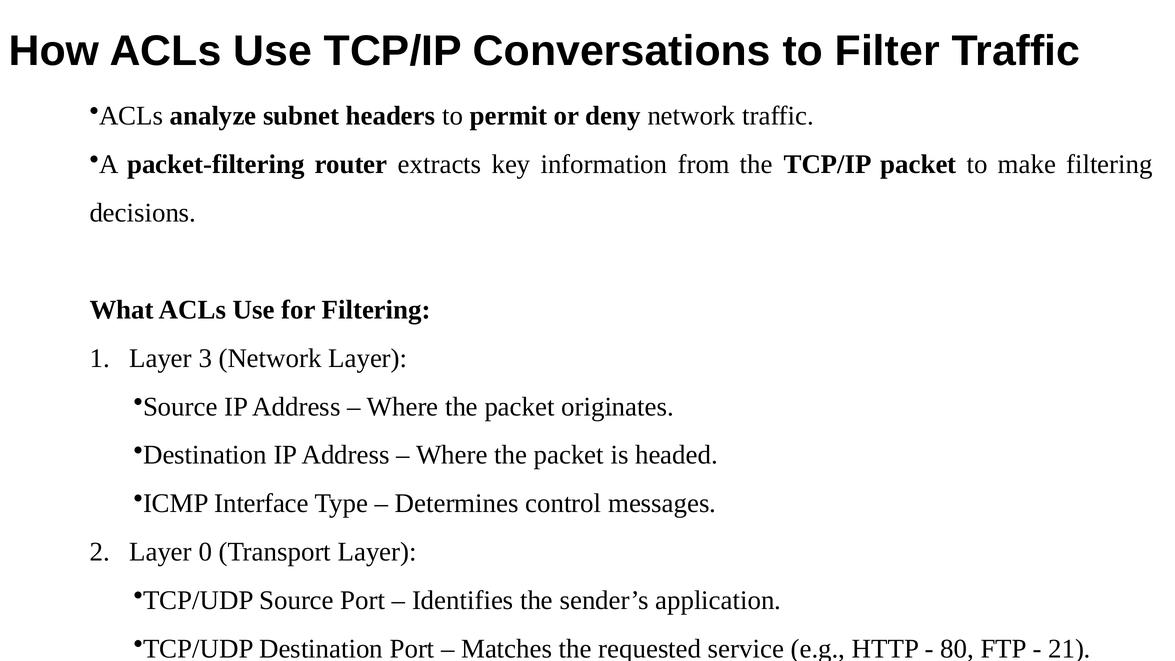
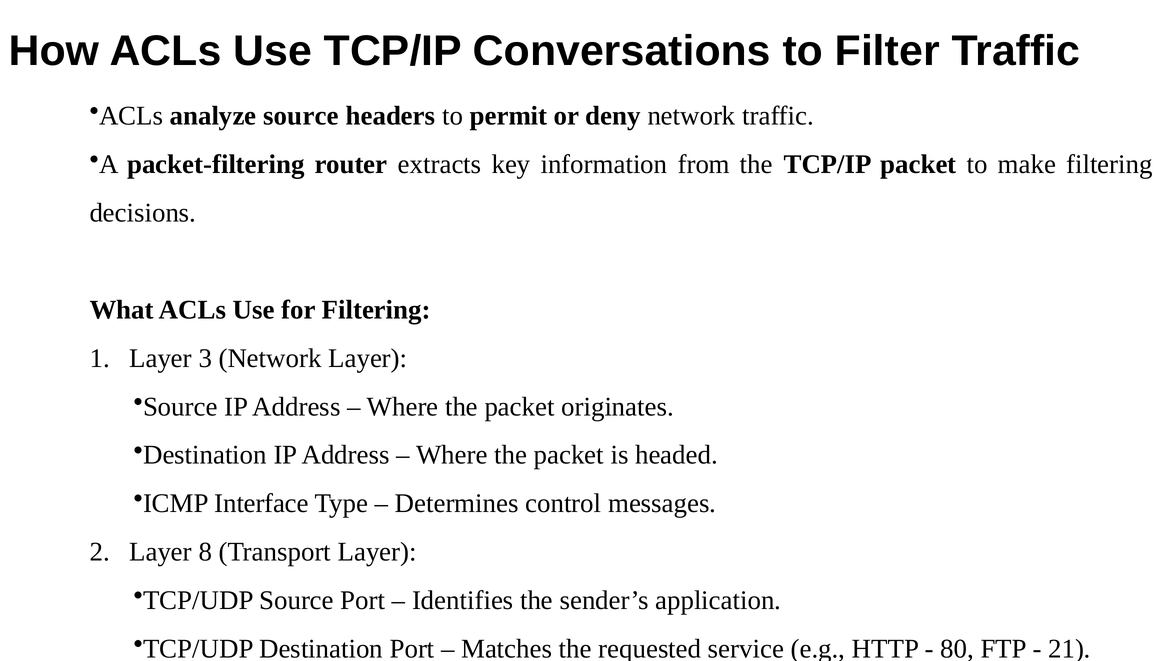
analyze subnet: subnet -> source (301, 116)
0: 0 -> 8 (205, 552)
